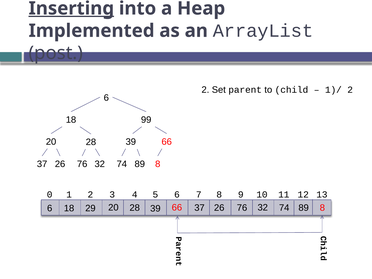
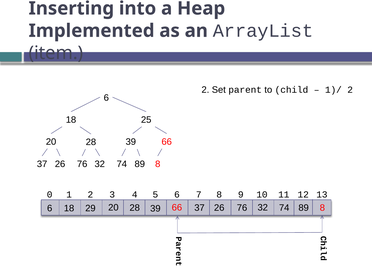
Inserting underline: present -> none (71, 8)
post: post -> item (56, 53)
99: 99 -> 25 (146, 120)
